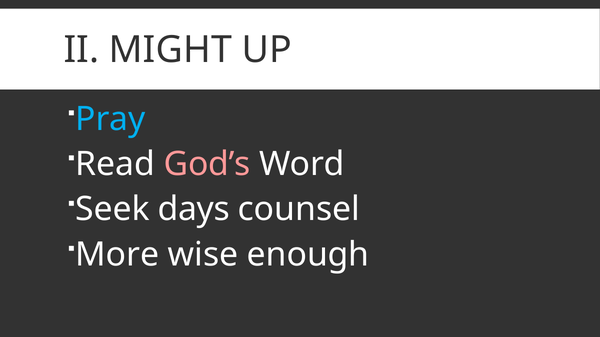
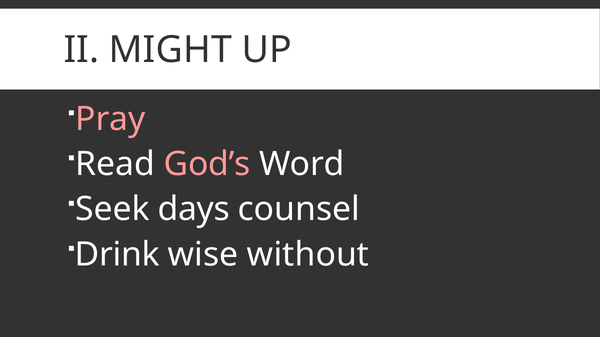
Pray colour: light blue -> pink (110, 119)
More: More -> Drink (117, 255)
enough: enough -> without (308, 255)
